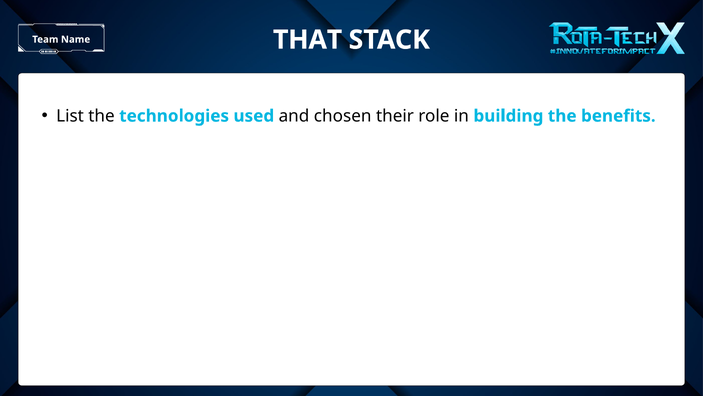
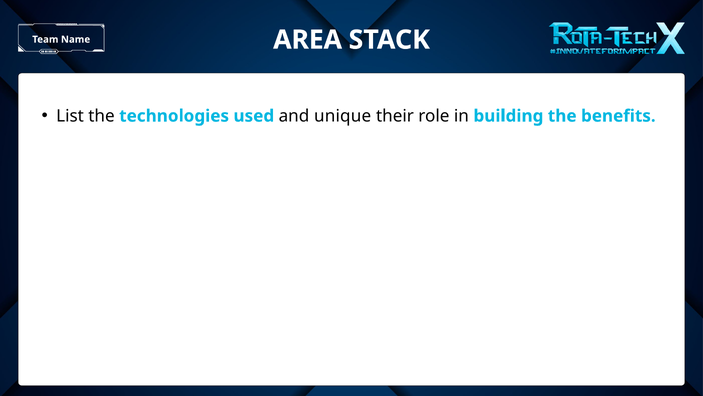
THAT: THAT -> AREA (308, 40)
chosen: chosen -> unique (343, 116)
